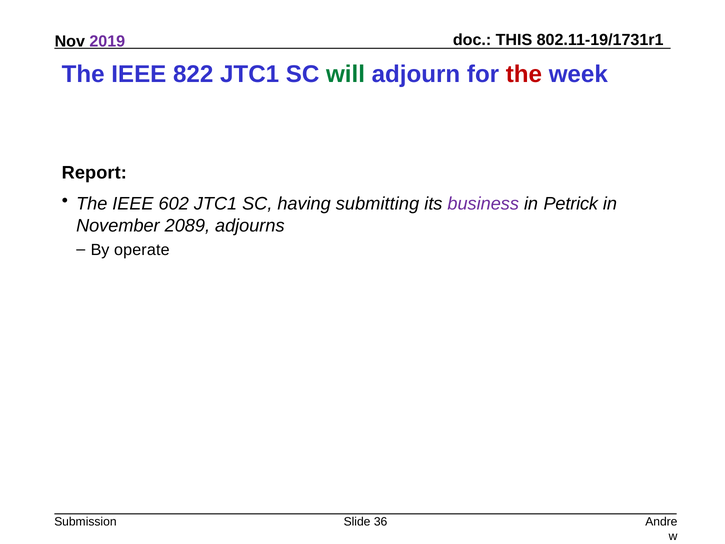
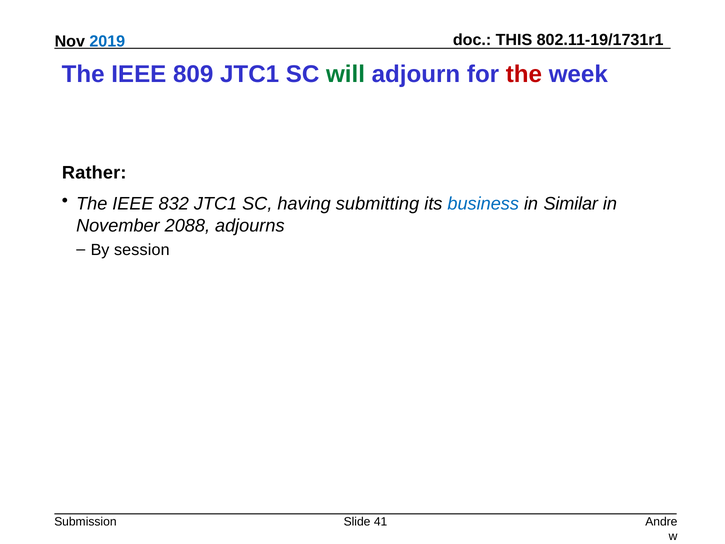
2019 colour: purple -> blue (107, 41)
822: 822 -> 809 (193, 74)
Report: Report -> Rather (94, 173)
602: 602 -> 832 (174, 204)
business colour: purple -> blue (483, 204)
Petrick: Petrick -> Similar (571, 204)
2089: 2089 -> 2088 (187, 225)
operate: operate -> session (142, 250)
36: 36 -> 41 (381, 521)
